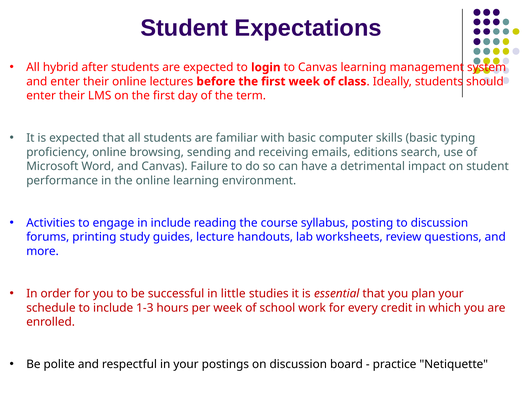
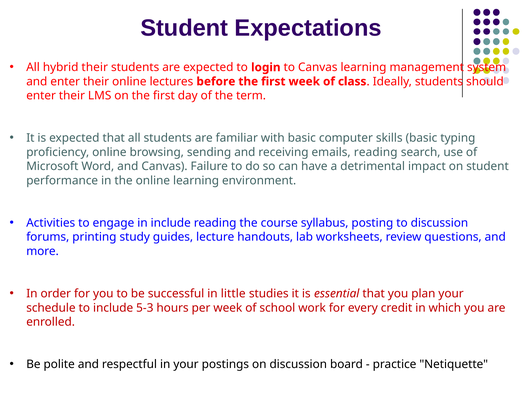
hybrid after: after -> their (95, 67)
emails editions: editions -> reading (376, 152)
1-3: 1-3 -> 5-3 (145, 308)
